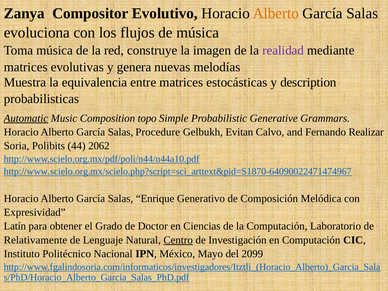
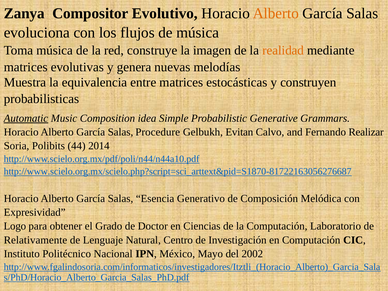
realidad colour: purple -> orange (283, 50)
description: description -> construyen (308, 82)
topo: topo -> idea (147, 118)
2062: 2062 -> 2014 (99, 146)
http://www.scielo.org.mx/scielo.php?script=sci_arttext&pid=S1870-64090022471474967: http://www.scielo.org.mx/scielo.php?script=sci_arttext&pid=S1870-64090022471474967 -> http://www.scielo.org.mx/scielo.php?script=sci_arttext&pid=S1870-81722163056276687 (178, 171)
Enrique: Enrique -> Esencia (155, 199)
Latín: Latín -> Logo (15, 226)
Centro underline: present -> none (178, 240)
2099: 2099 -> 2002 (252, 254)
